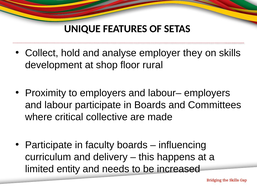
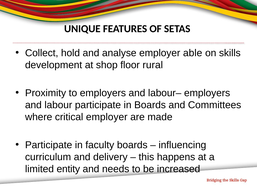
they: they -> able (193, 53)
critical collective: collective -> employer (107, 117)
